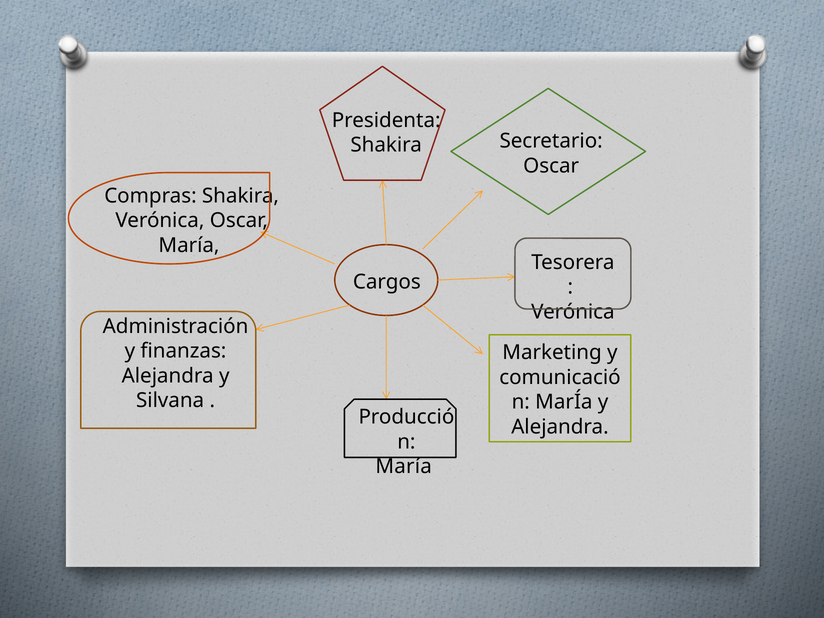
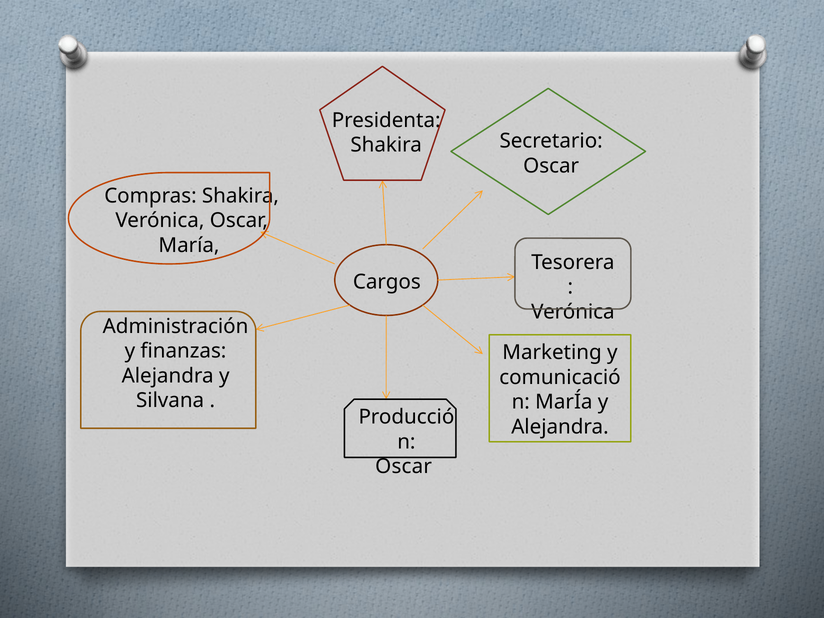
María: María -> Oscar (404, 466)
